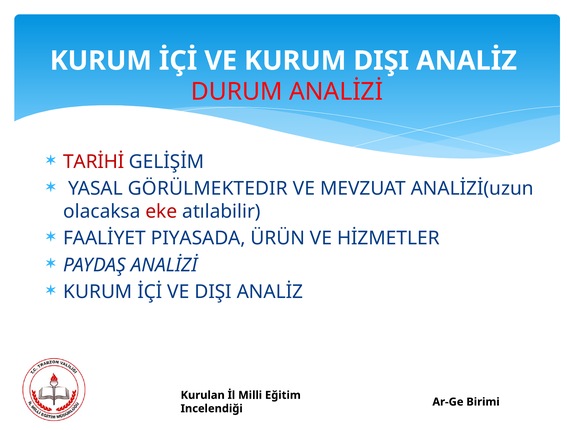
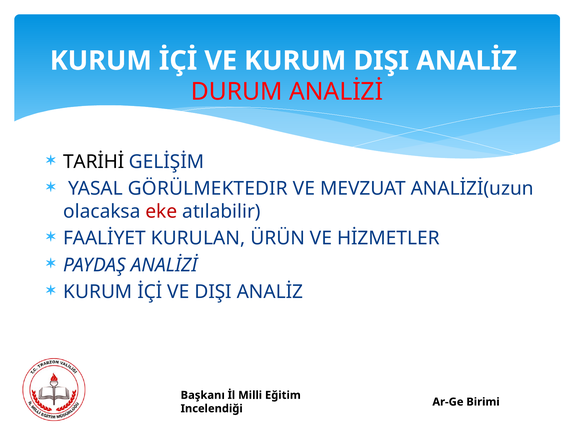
TARİHİ colour: red -> black (94, 162)
PIYASADA: PIYASADA -> KURULAN (198, 239)
Kurulan: Kurulan -> Başkanı (203, 396)
